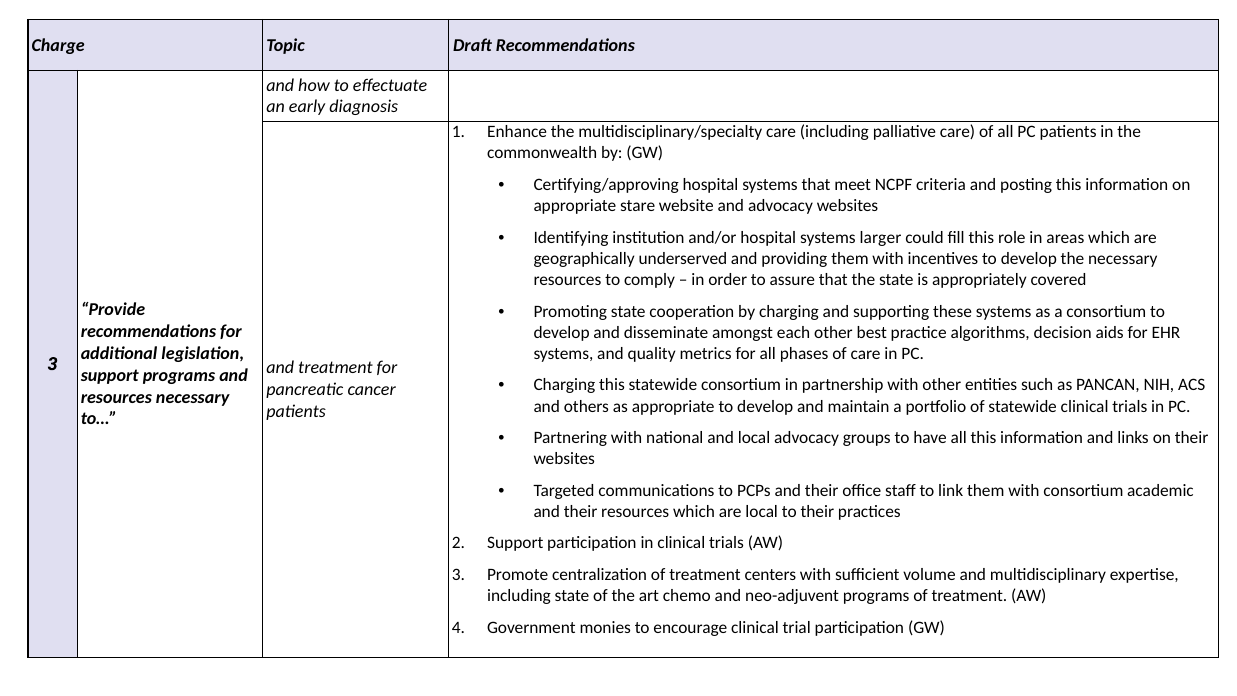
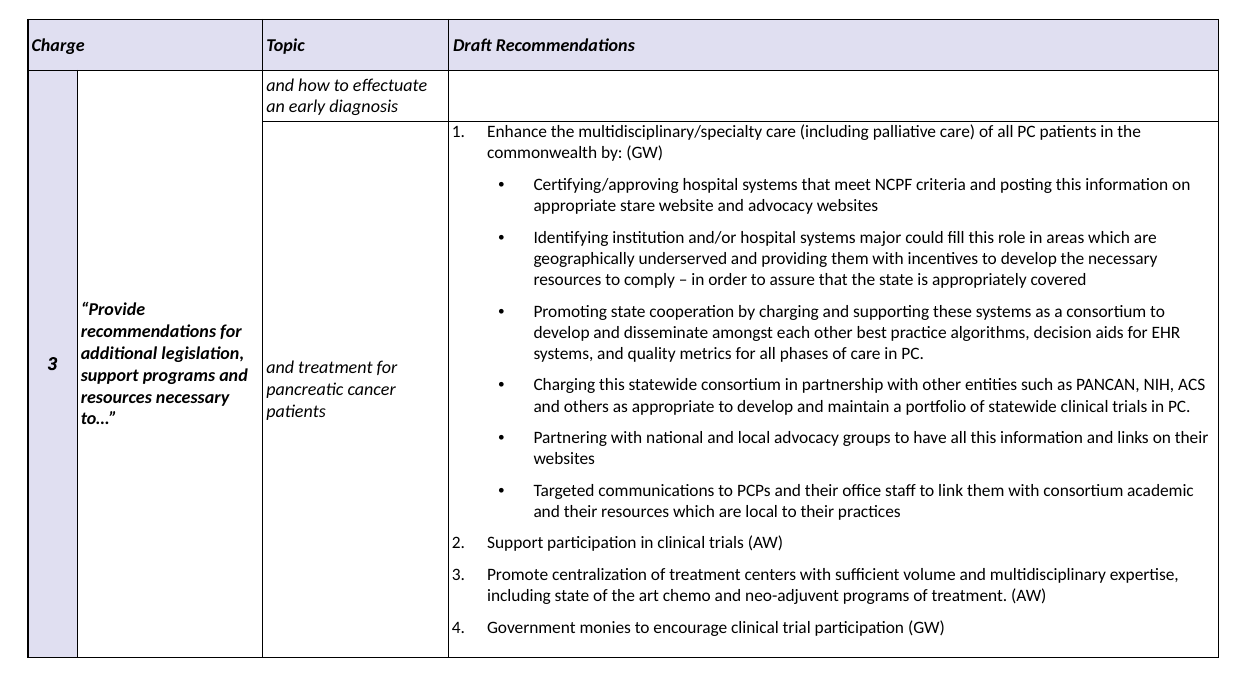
larger: larger -> major (880, 237)
